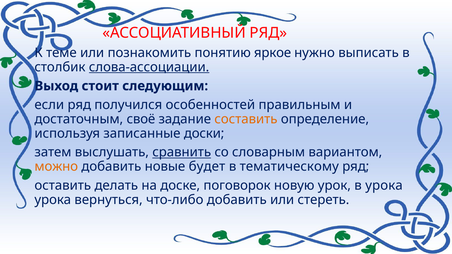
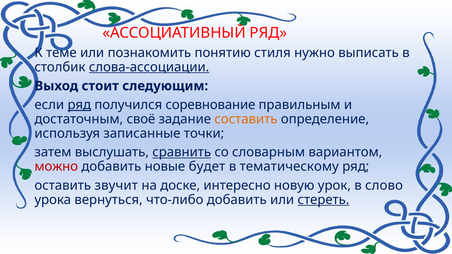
яркое: яркое -> стиля (272, 53)
ряд underline: none -> present (79, 105)
особенностей: особенностей -> соревнование (210, 105)
доски: доски -> точки (204, 133)
можно colour: orange -> red (56, 167)
делать: делать -> звучит (116, 186)
поговорок: поговорок -> интересно (237, 186)
в урока: урока -> слово (384, 186)
стереть underline: none -> present (323, 200)
